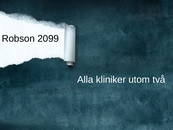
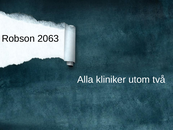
2099: 2099 -> 2063 (48, 39)
